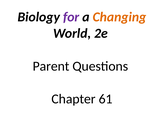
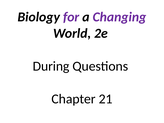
Changing colour: orange -> purple (119, 17)
Parent: Parent -> During (51, 66)
61: 61 -> 21 (106, 99)
